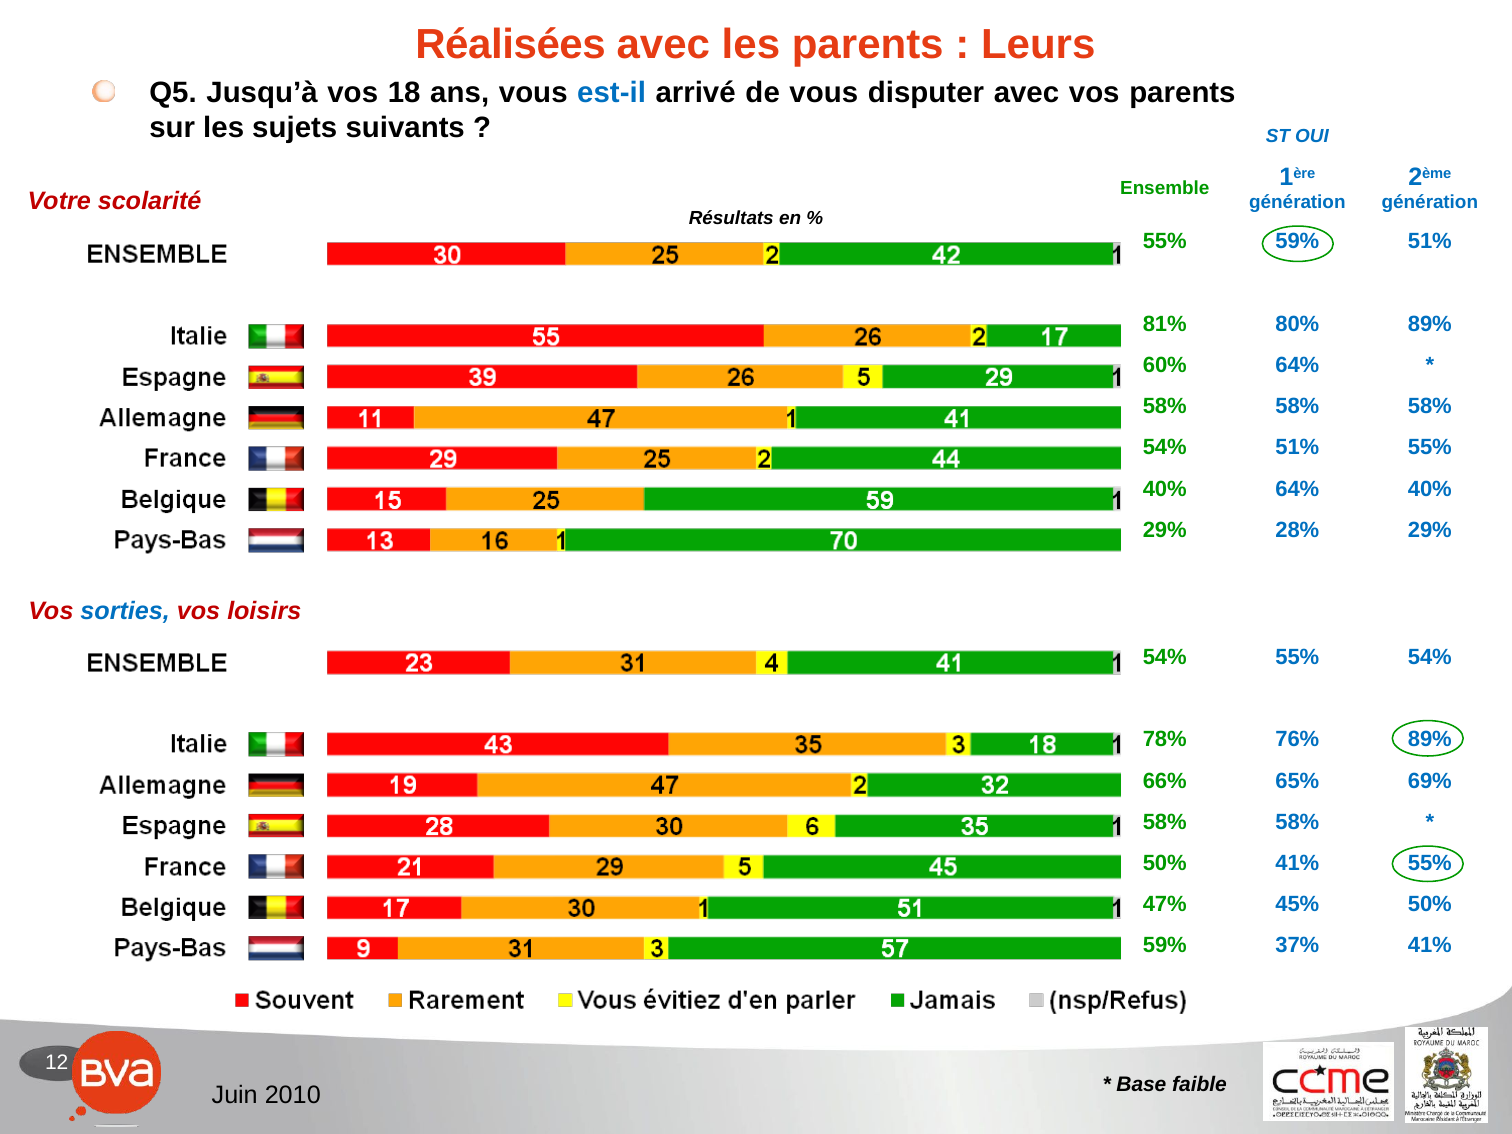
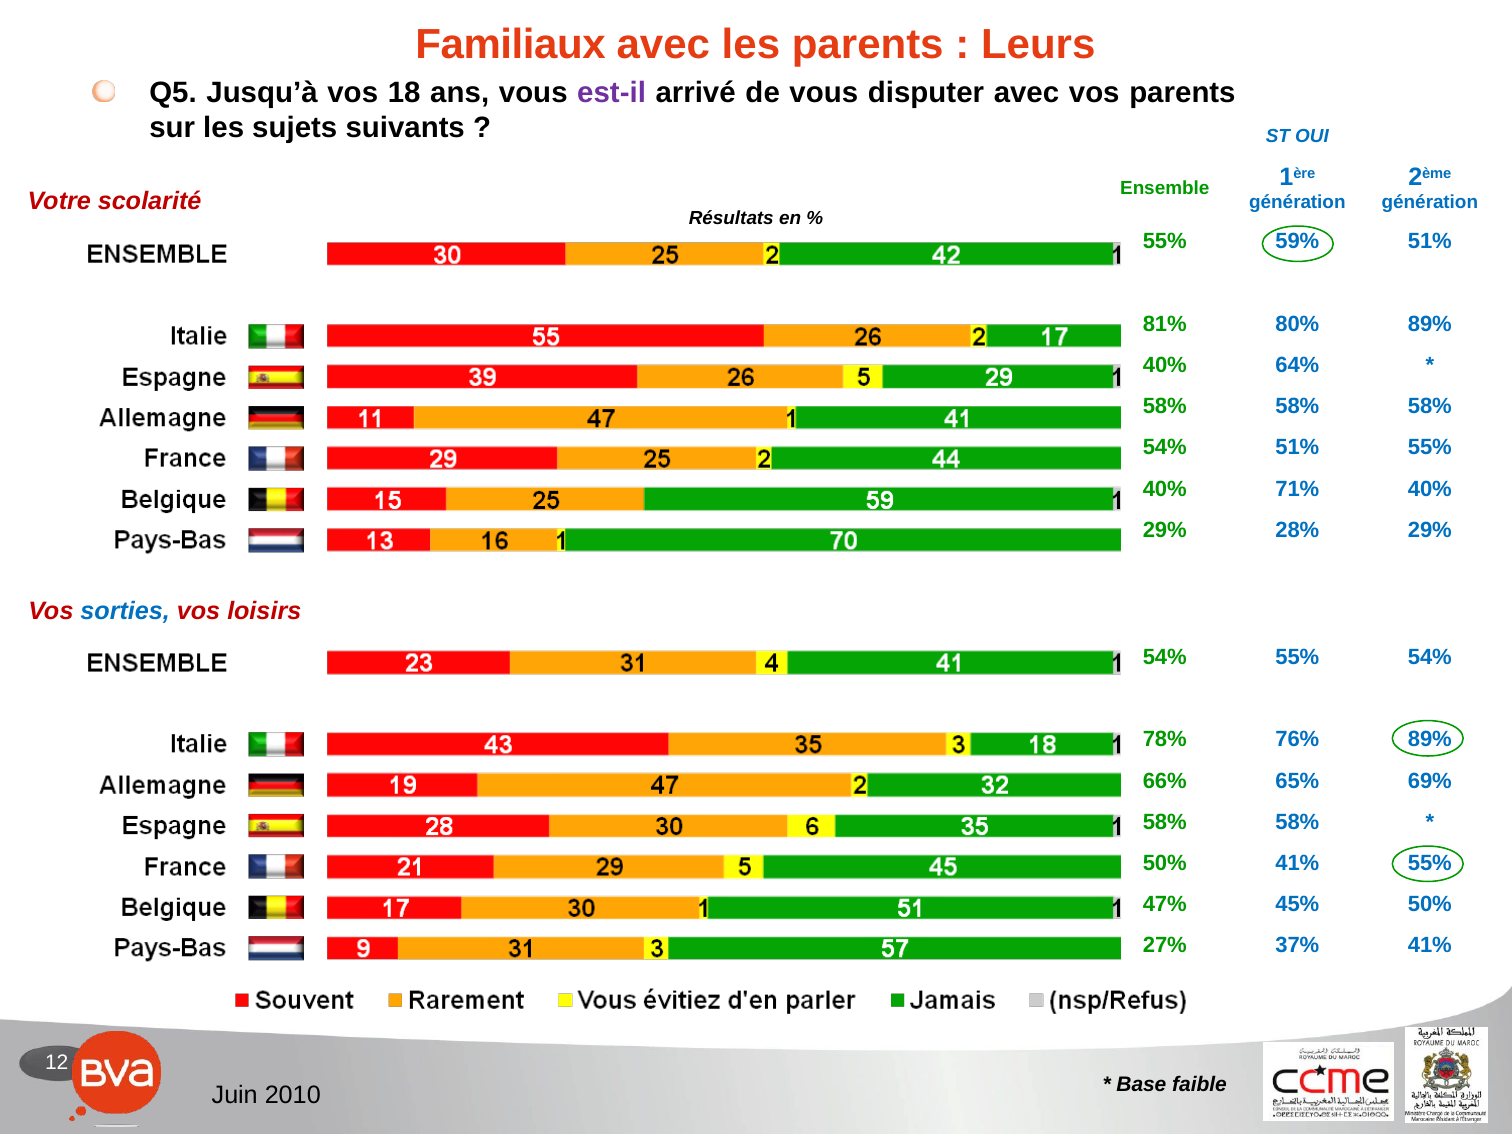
Réalisées: Réalisées -> Familiaux (511, 45)
est-il colour: blue -> purple (612, 93)
60%: 60% -> 40% (1165, 365)
40% 64%: 64% -> 71% (1297, 489)
59%: 59% -> 27% (1165, 946)
